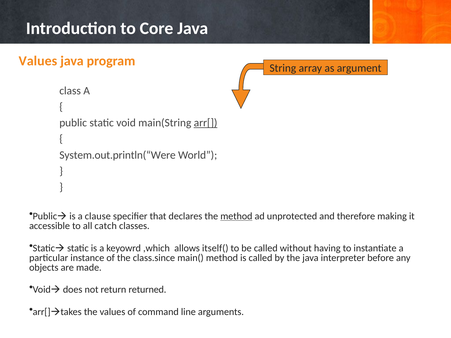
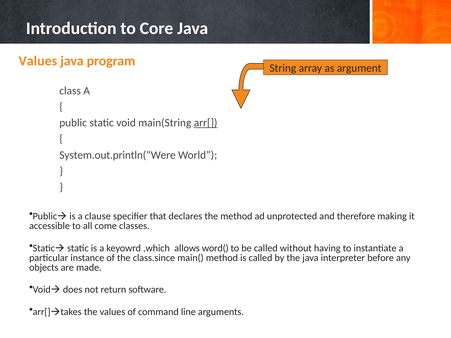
method underline: present -> none (236, 216)
catch: catch -> come (106, 226)
itself(: itself( -> word( (215, 248)
returned: returned -> software (147, 290)
